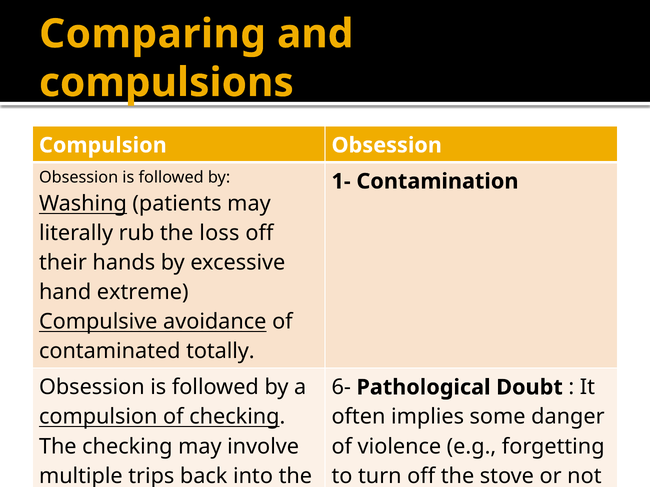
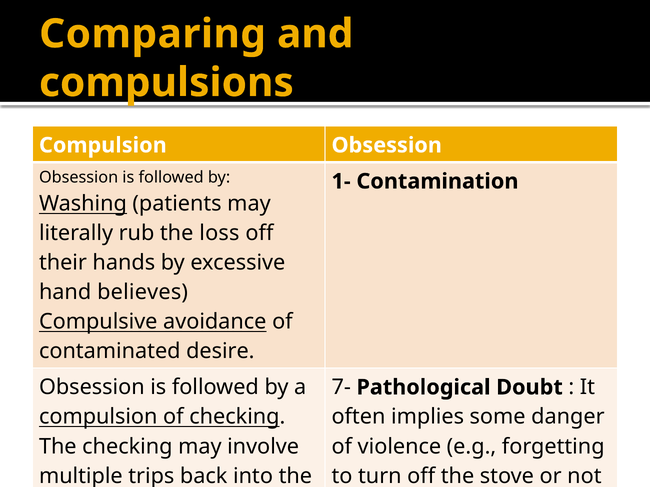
extreme: extreme -> believes (143, 292)
totally: totally -> desire (220, 352)
6-: 6- -> 7- (341, 388)
